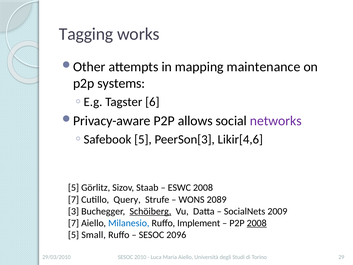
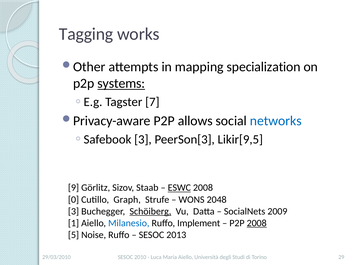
maintenance: maintenance -> specialization (264, 67)
systems underline: none -> present (121, 83)
6: 6 -> 7 (152, 102)
networks colour: purple -> blue (276, 121)
5: 5 -> 3 (143, 139)
Likir[4,6: Likir[4,6 -> Likir[9,5 (240, 139)
5: 5 -> 9 (74, 188)
ESWC underline: none -> present (179, 188)
7: 7 -> 0 (74, 199)
Query: Query -> Graph (127, 199)
2089: 2089 -> 2048 (217, 199)
7: 7 -> 1 (74, 223)
Small: Small -> Noise (94, 235)
2096: 2096 -> 2013 (176, 235)
